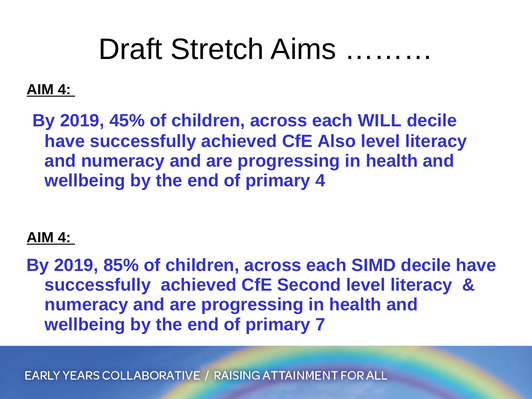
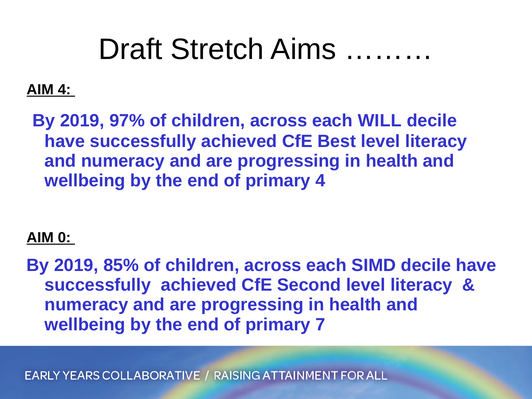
45%: 45% -> 97% (127, 121)
Also: Also -> Best (337, 141)
4: 4 -> 0 (64, 238)
